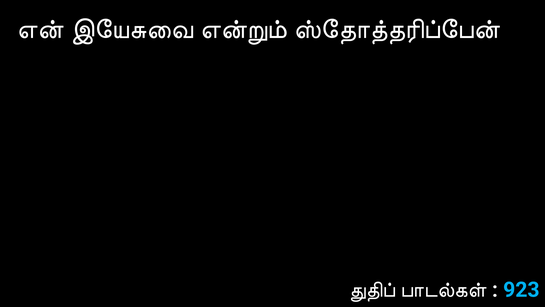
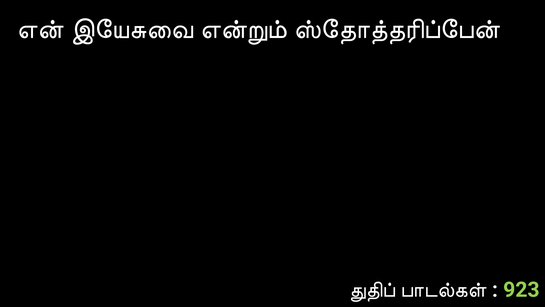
923 colour: light blue -> light green (521, 289)
